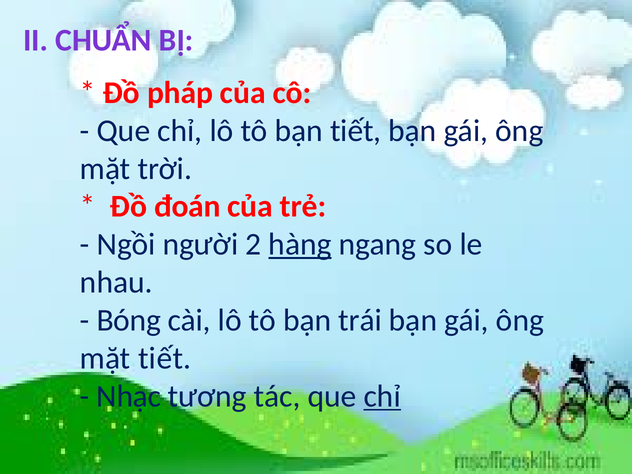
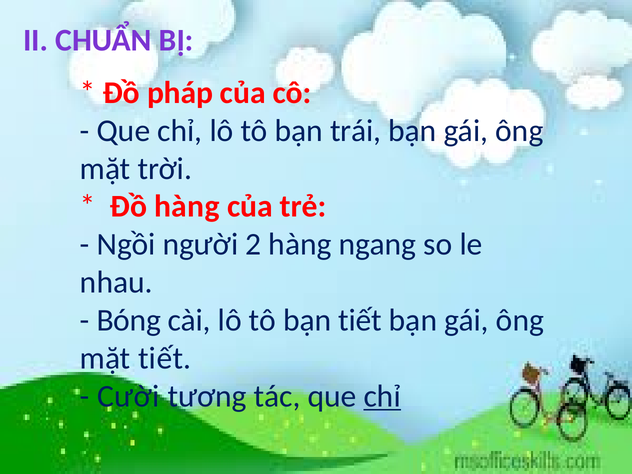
bạn tiết: tiết -> trái (356, 131)
Đồ đoán: đoán -> hàng (187, 207)
hàng underline: present -> none (300, 244)
bạn trái: trái -> tiết (360, 320)
Nhạc: Nhạc -> Cười (128, 396)
